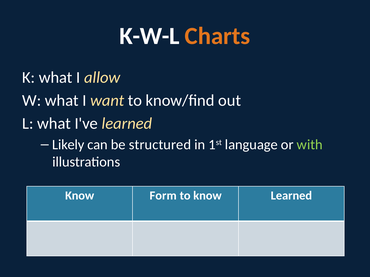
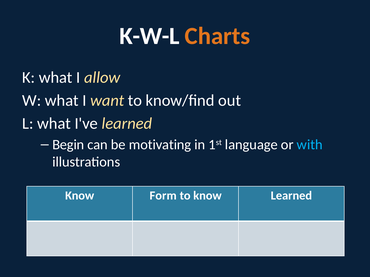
Likely: Likely -> Begin (68, 145)
structured: structured -> motivating (160, 145)
with colour: light green -> light blue (310, 145)
